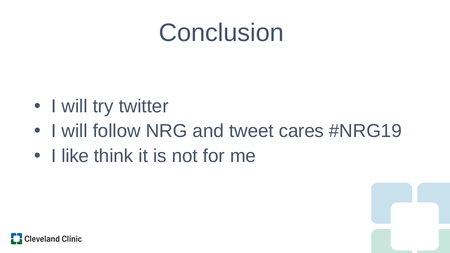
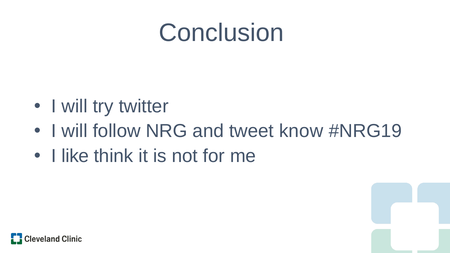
cares: cares -> know (301, 131)
